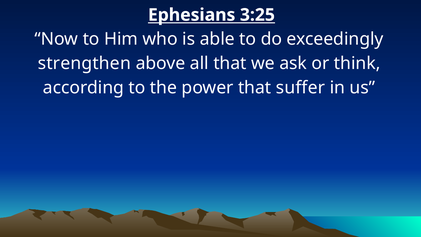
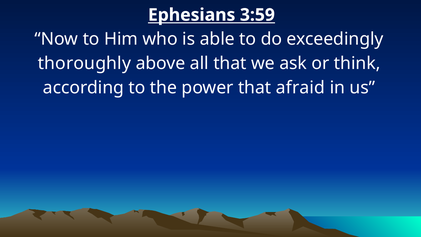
3:25: 3:25 -> 3:59 (257, 15)
strengthen: strengthen -> thoroughly (84, 63)
suffer: suffer -> afraid (300, 87)
